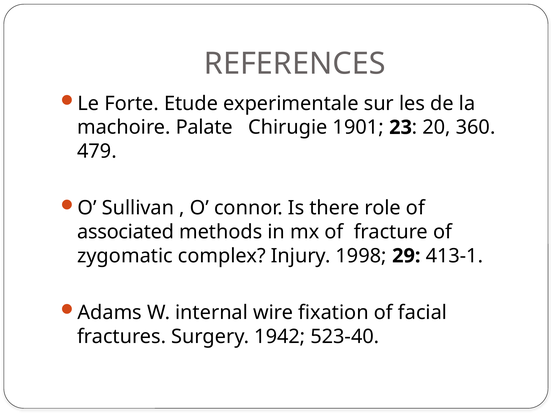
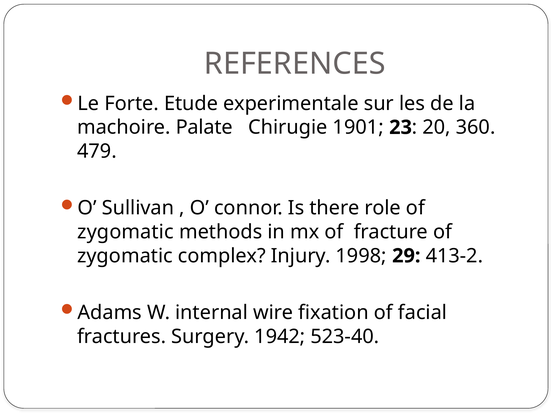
associated: associated -> zygomatic (125, 232)
413-1: 413-1 -> 413-2 (454, 256)
